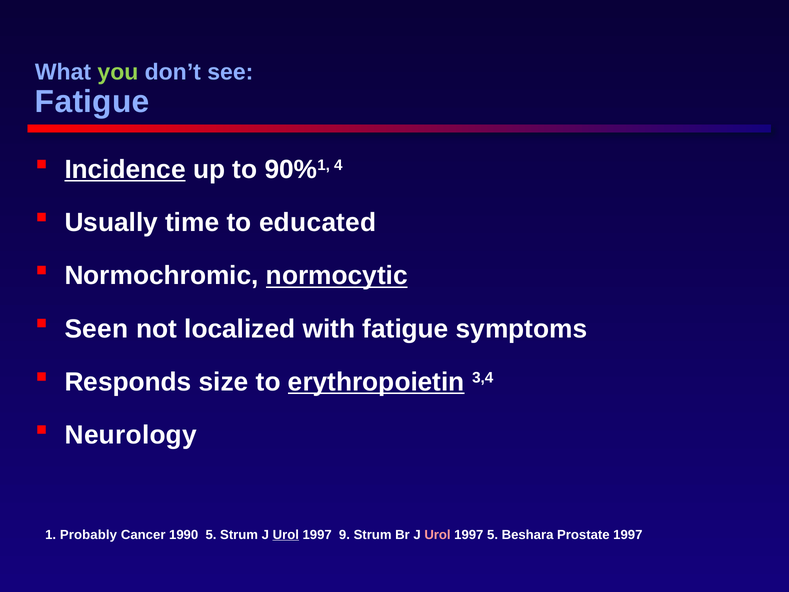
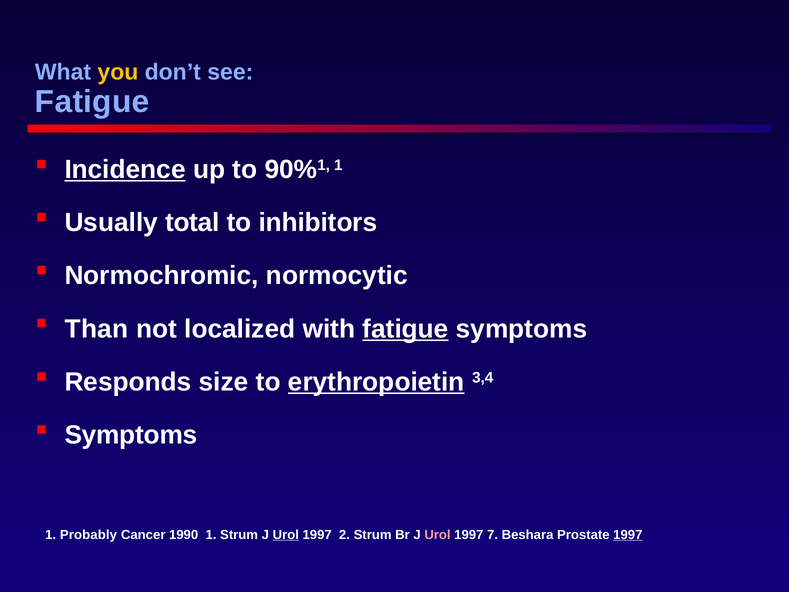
you colour: light green -> yellow (118, 72)
90%1 4: 4 -> 1 (338, 165)
time: time -> total (192, 223)
educated: educated -> inhibitors (318, 223)
normocytic underline: present -> none (337, 276)
Seen: Seen -> Than (96, 329)
fatigue underline: none -> present (405, 329)
Neurology: Neurology -> Symptoms (131, 435)
1990 5: 5 -> 1 (211, 534)
9: 9 -> 2 (344, 534)
1997 5: 5 -> 7 (493, 534)
1997 underline: none -> present (628, 534)
